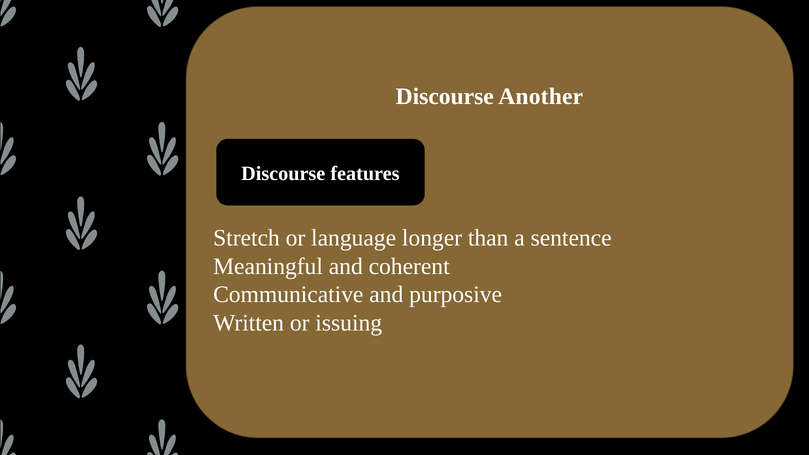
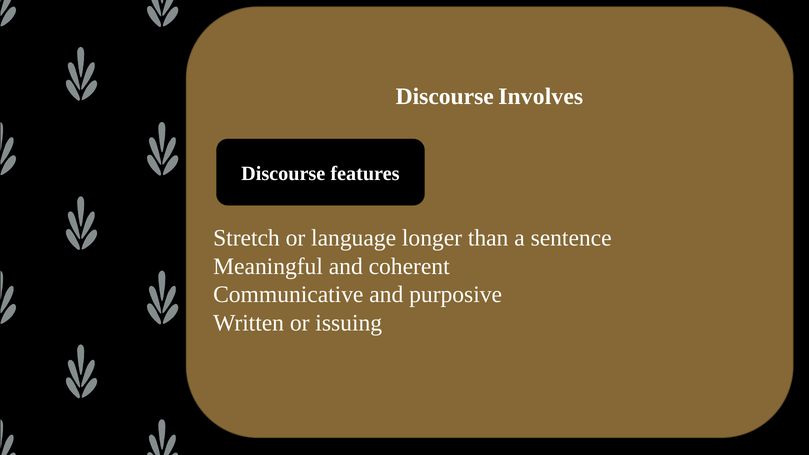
Another: Another -> Involves (541, 96)
